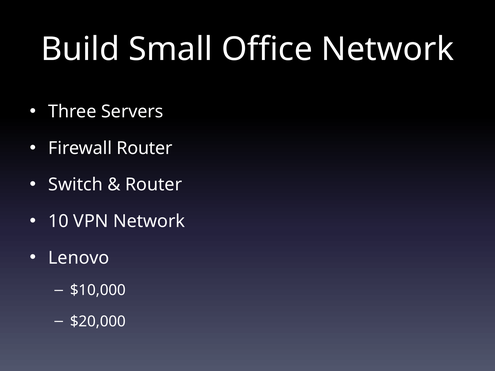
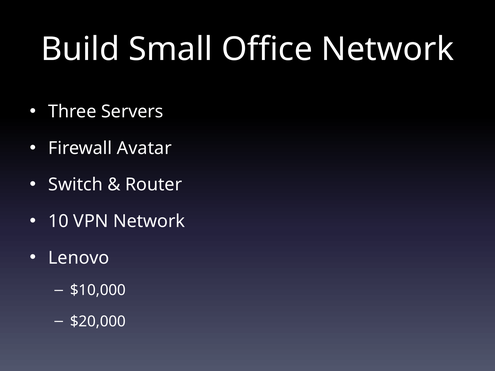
Firewall Router: Router -> Avatar (144, 148)
